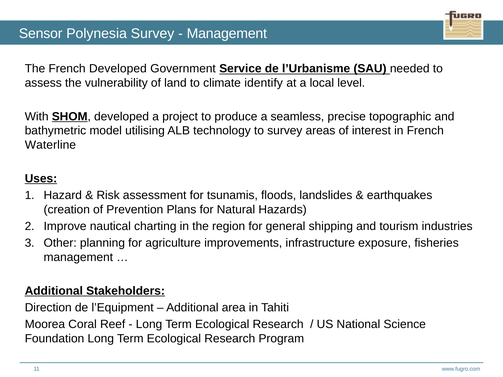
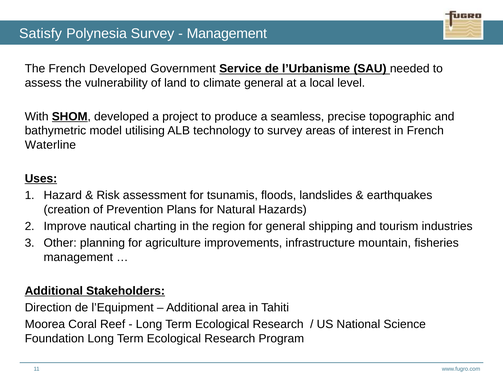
Sensor: Sensor -> Satisfy (41, 34)
climate identify: identify -> general (264, 83)
exposure: exposure -> mountain (385, 243)
